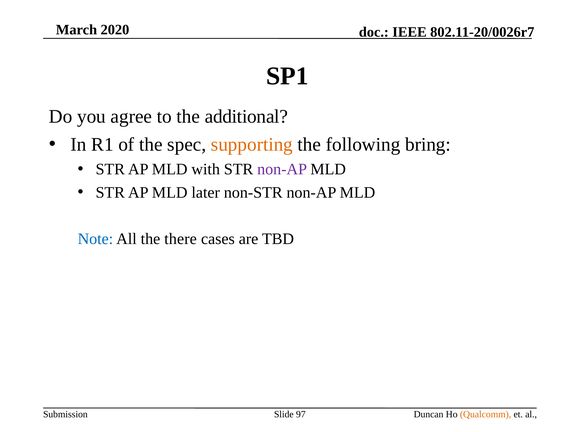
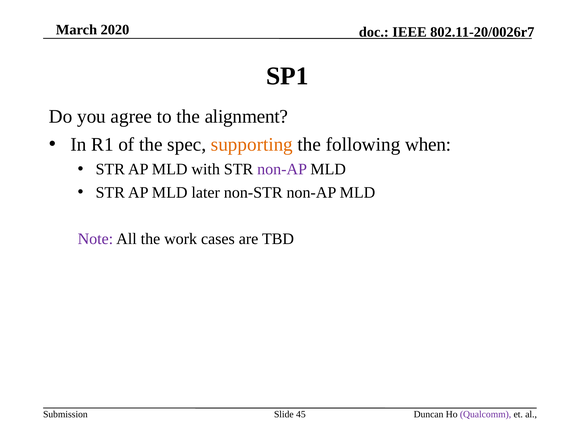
additional: additional -> alignment (246, 116)
bring: bring -> when (428, 144)
Note colour: blue -> purple (95, 238)
there: there -> work (181, 238)
97: 97 -> 45 (301, 414)
Qualcomm colour: orange -> purple (486, 414)
